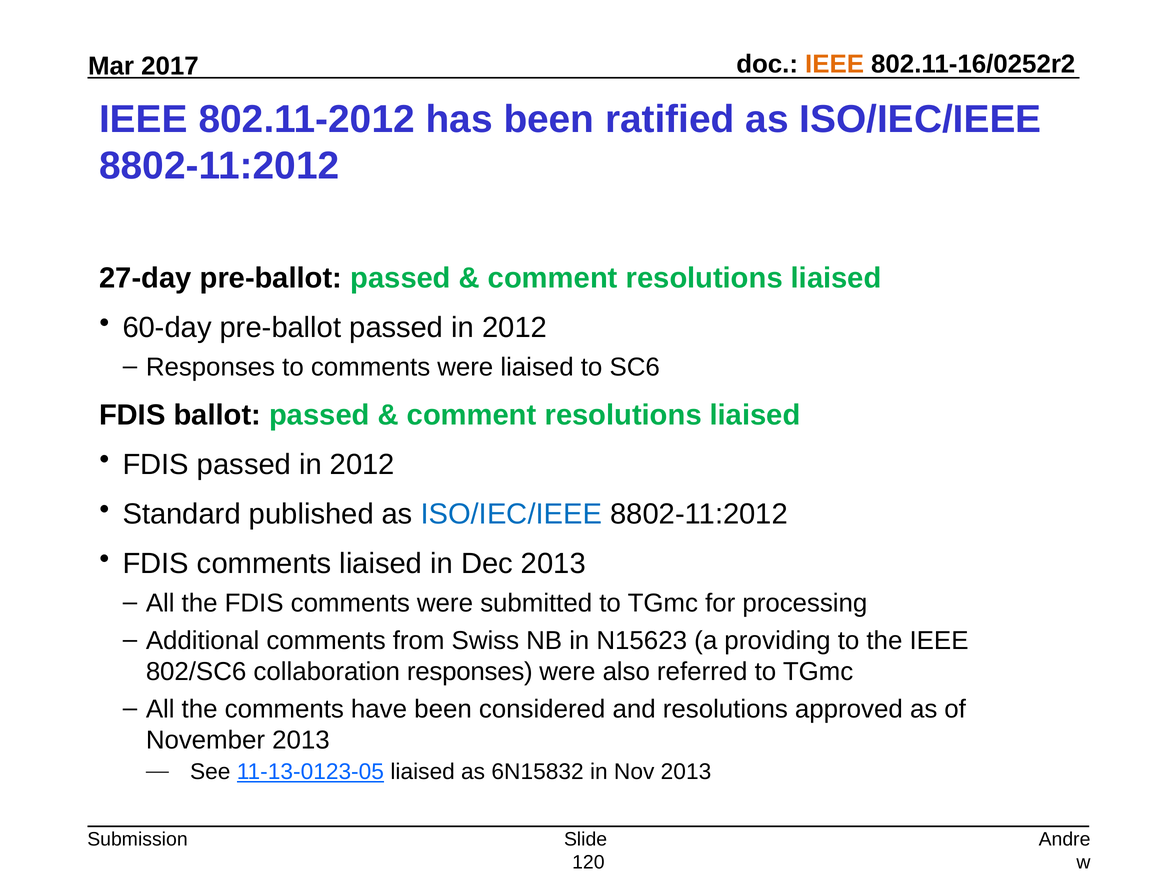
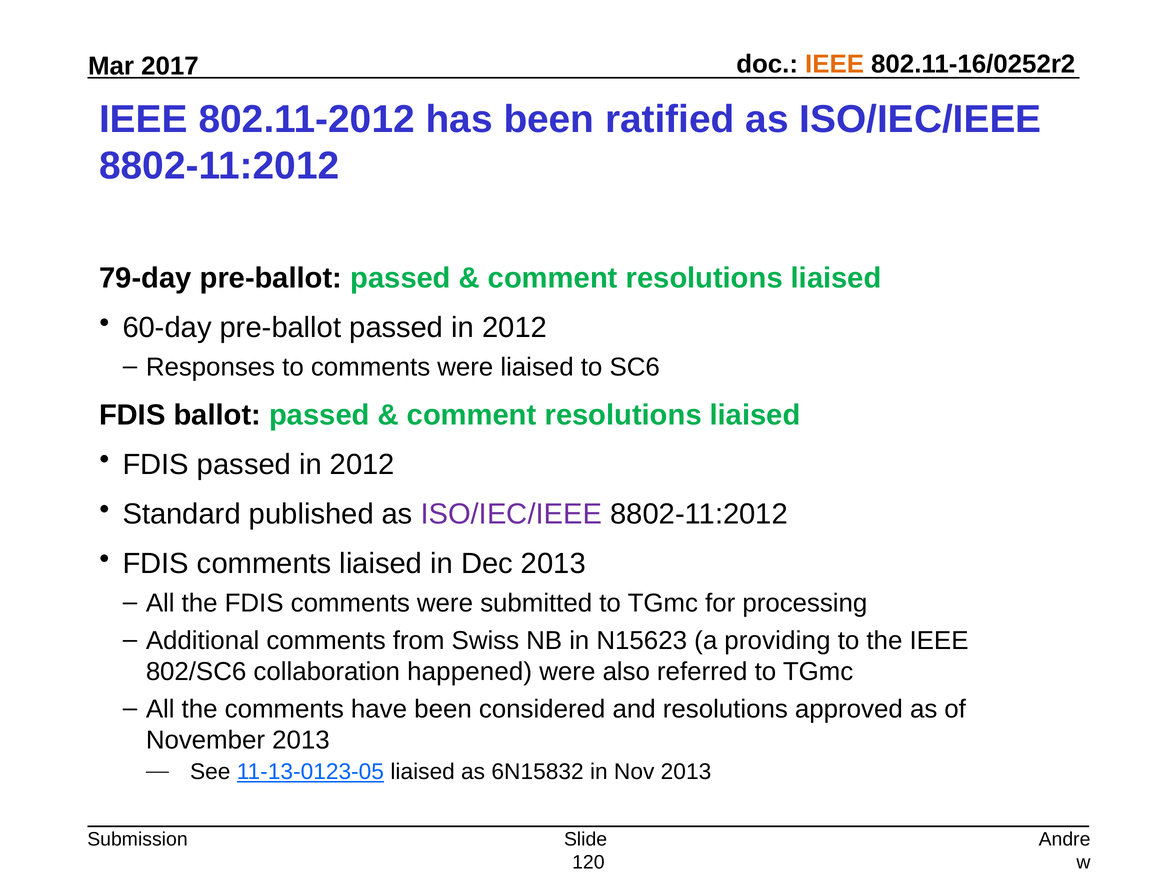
27-day: 27-day -> 79-day (145, 278)
ISO/IEC/IEEE colour: blue -> purple (511, 514)
collaboration responses: responses -> happened (470, 672)
